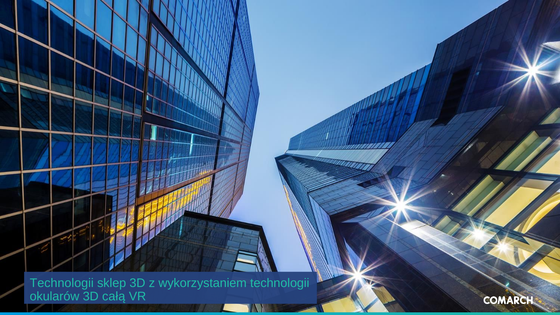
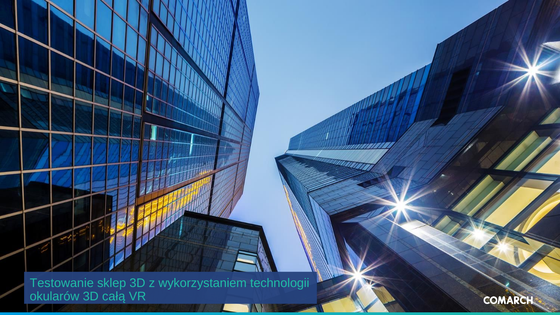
Technologii: Technologii -> Testowanie (62, 283)
